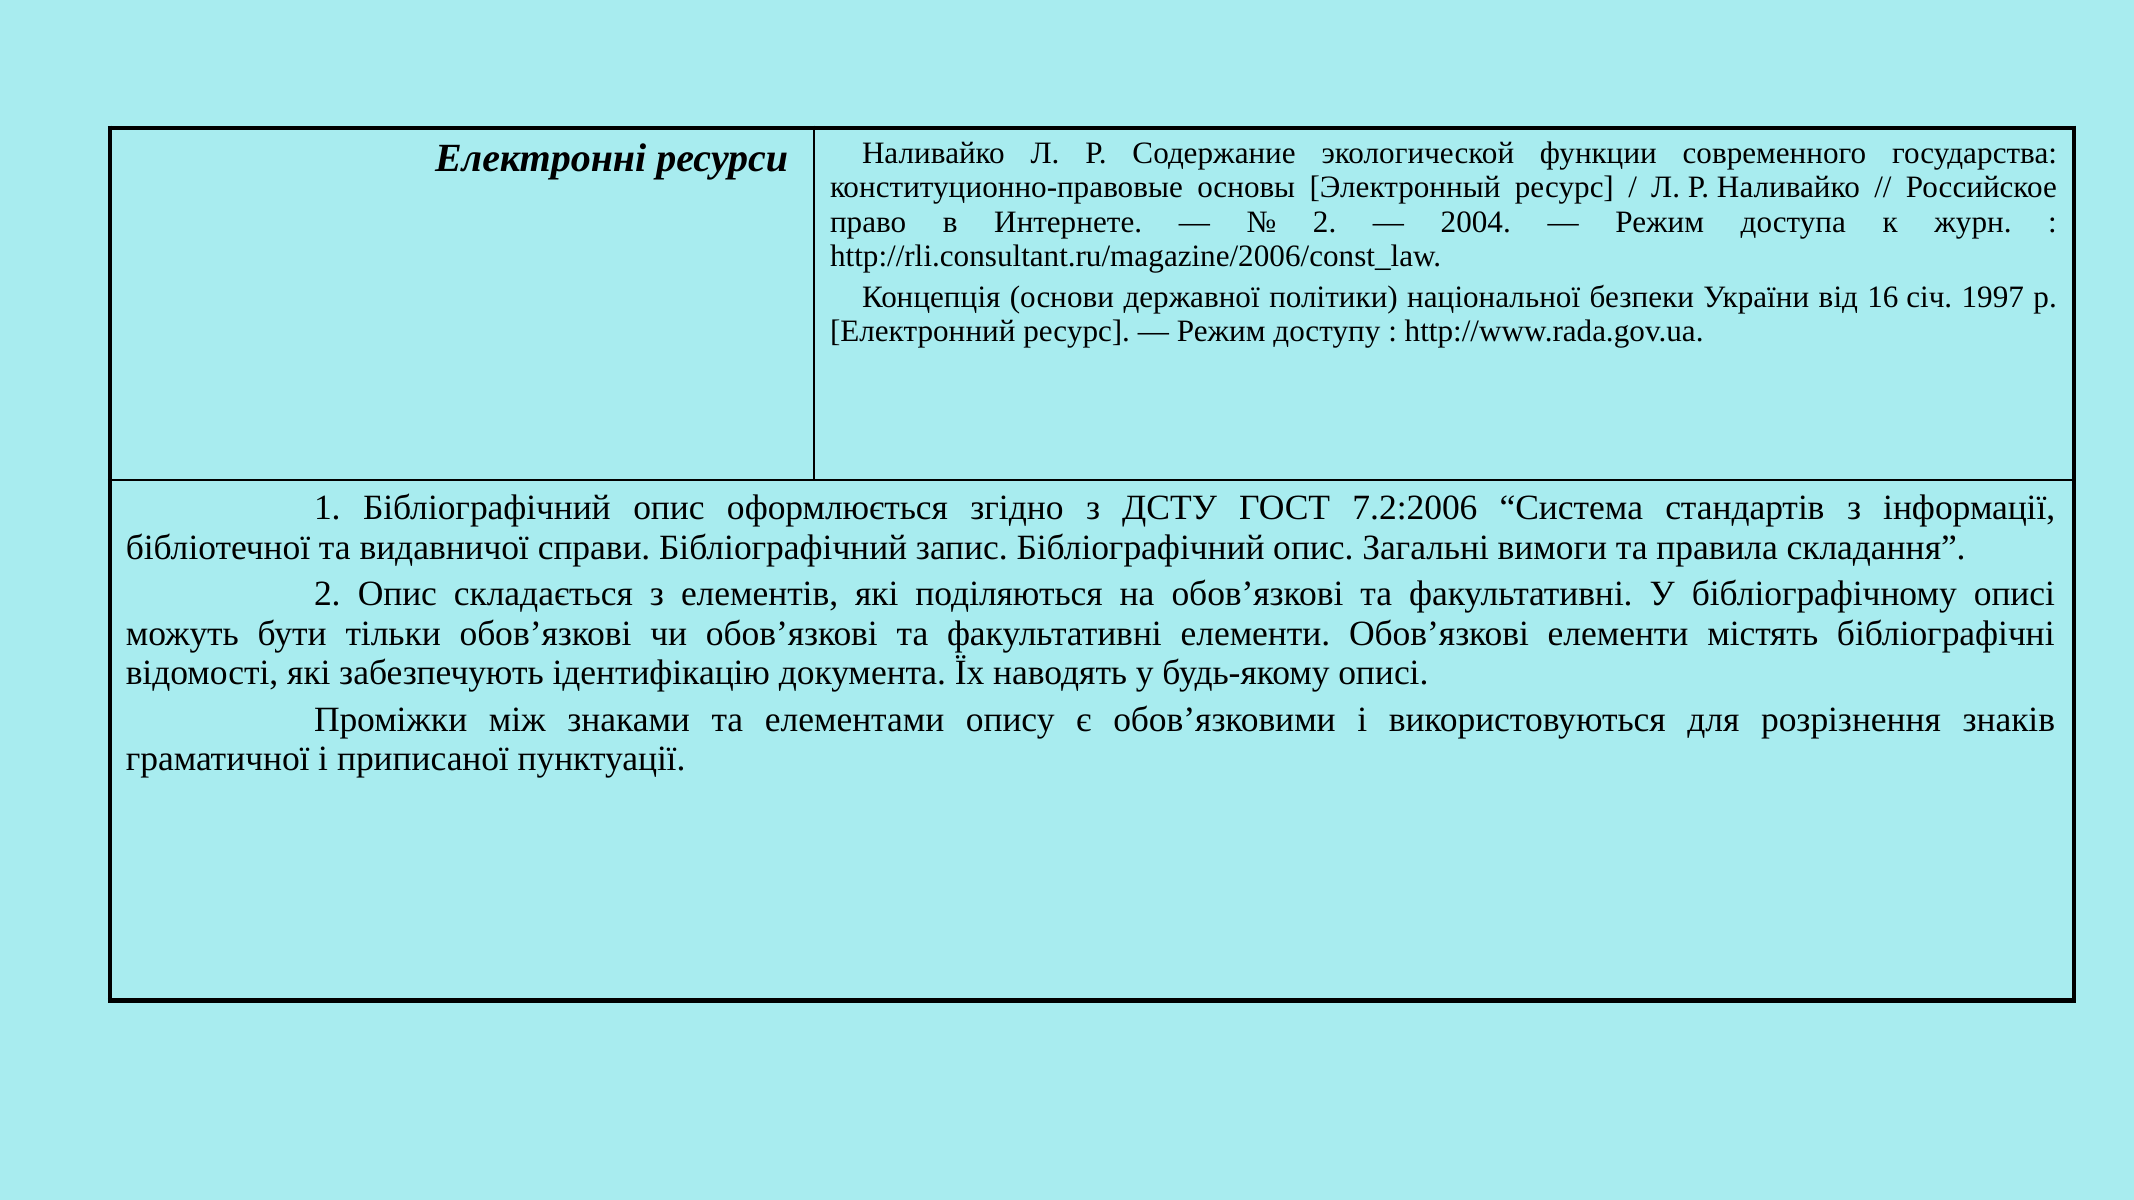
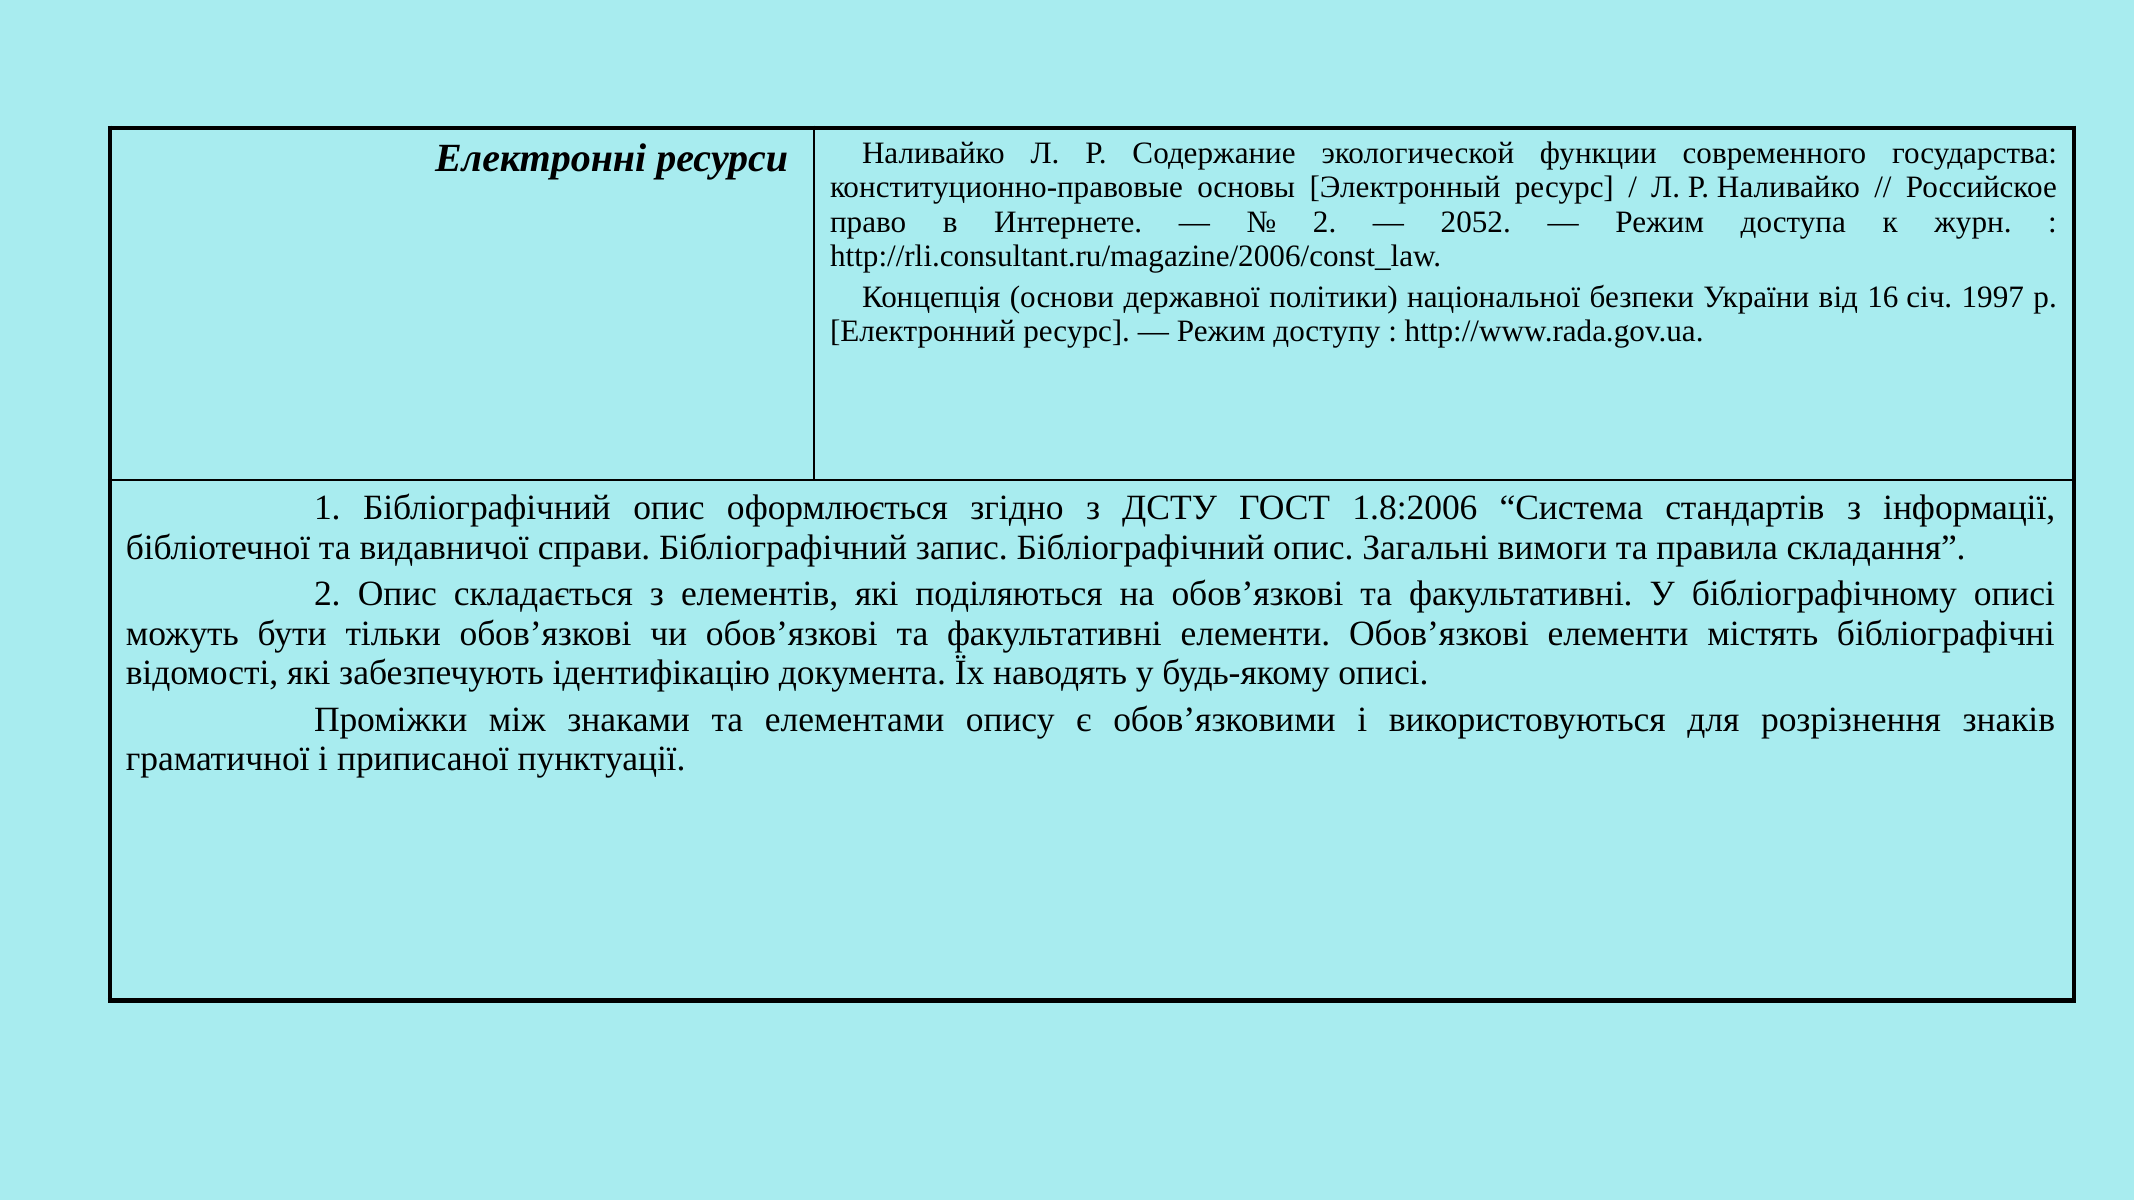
2004: 2004 -> 2052 (1476, 222)
7.2:2006: 7.2:2006 -> 1.8:2006 (1415, 508)
